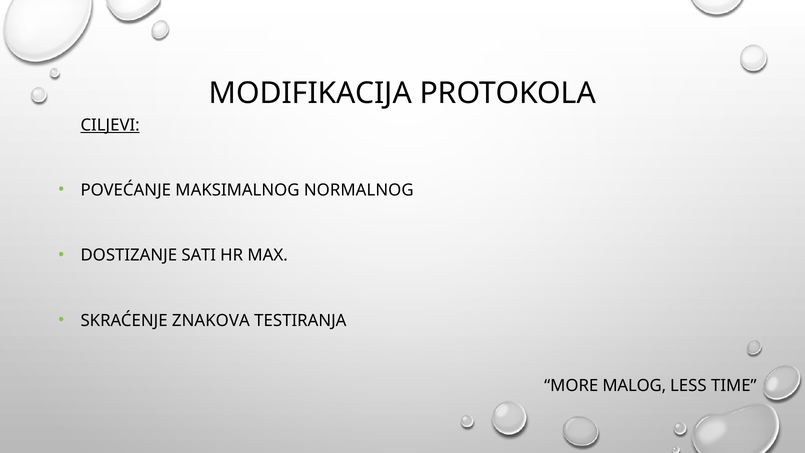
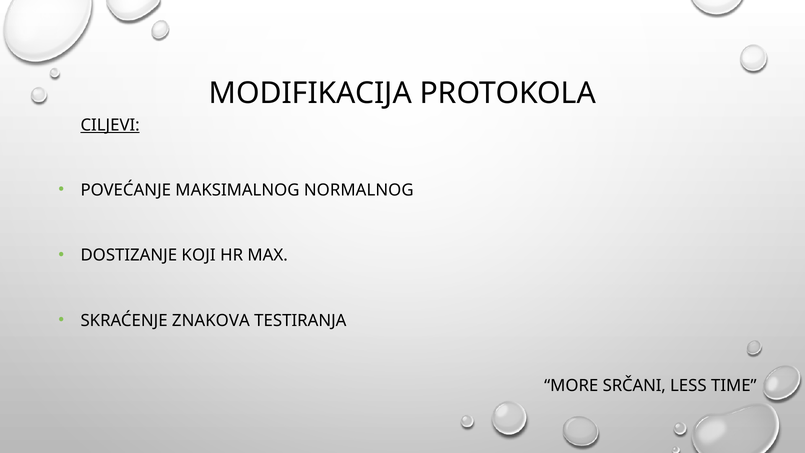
SATI: SATI -> KOJI (199, 255)
MALOG: MALOG -> SRČANI (634, 385)
